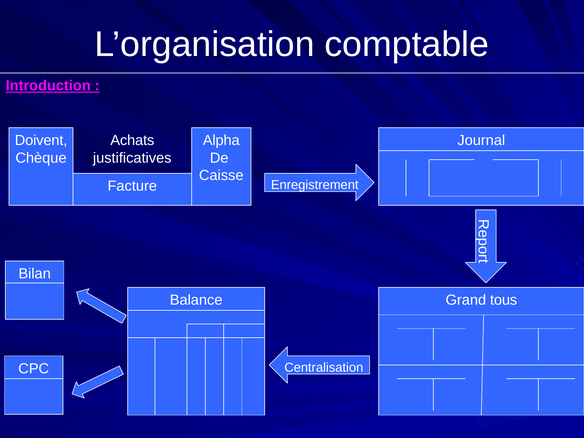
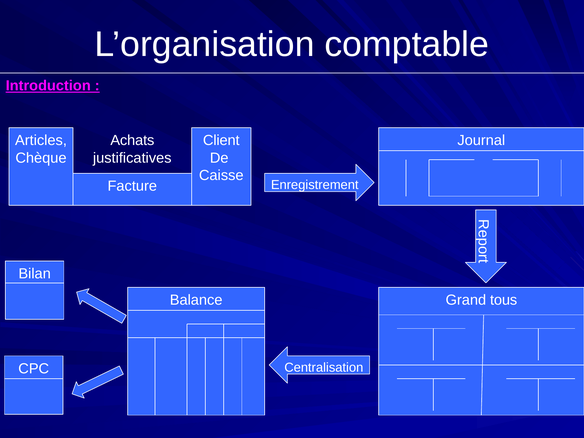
Doivent: Doivent -> Articles (41, 140)
Alpha: Alpha -> Client (221, 140)
